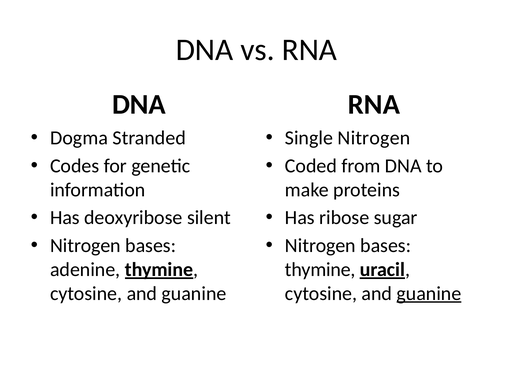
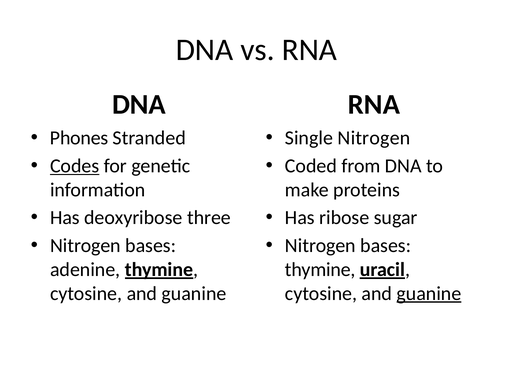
Dogma: Dogma -> Phones (79, 138)
Codes underline: none -> present (75, 166)
silent: silent -> three (209, 218)
